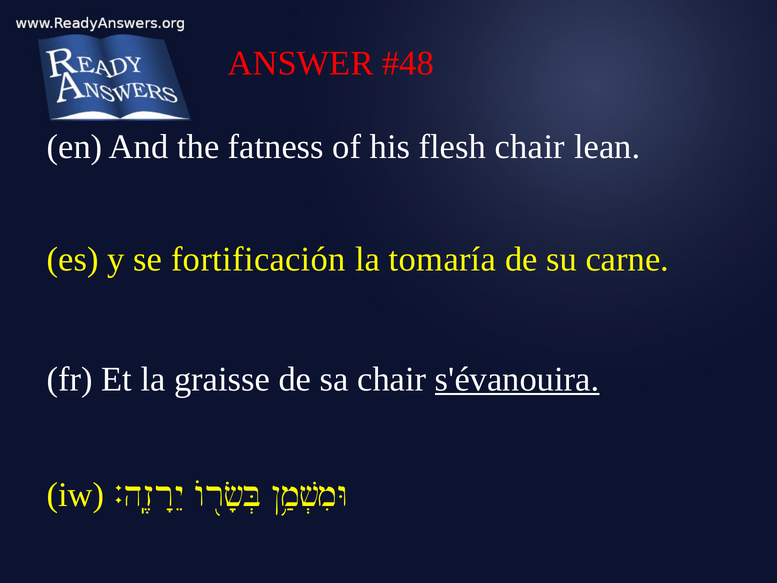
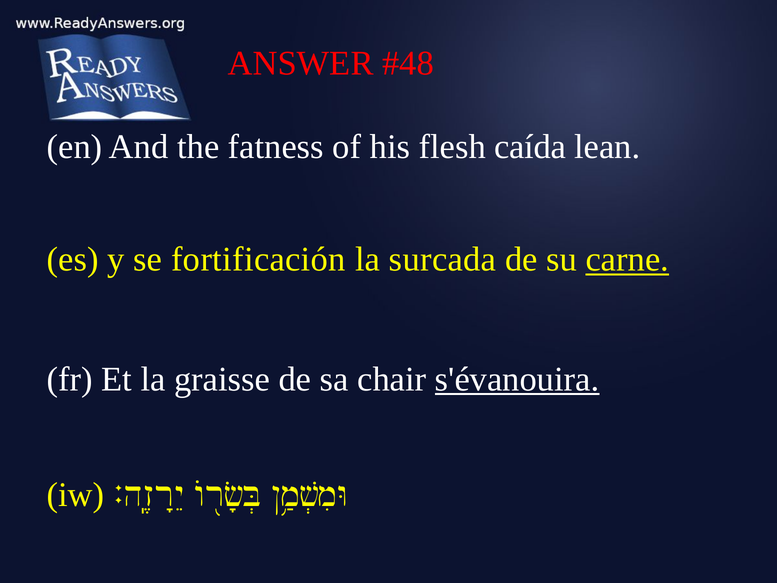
flesh chair: chair -> caída (530, 147)
tomaría: tomaría -> surcada (443, 259)
carne underline: none -> present (627, 259)
